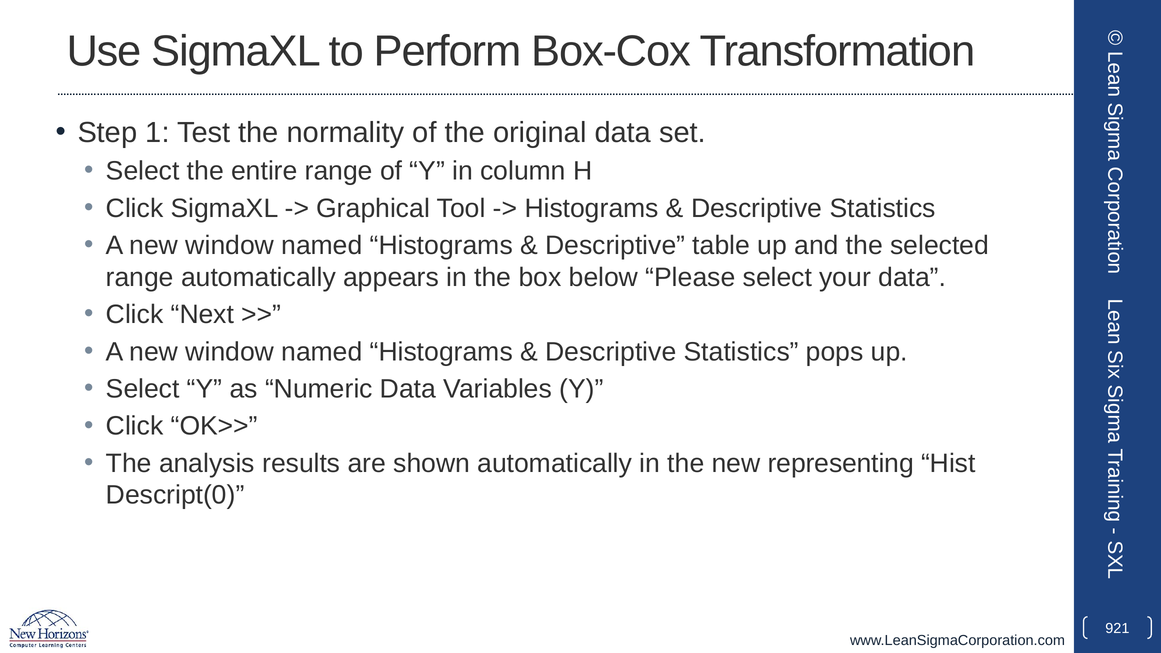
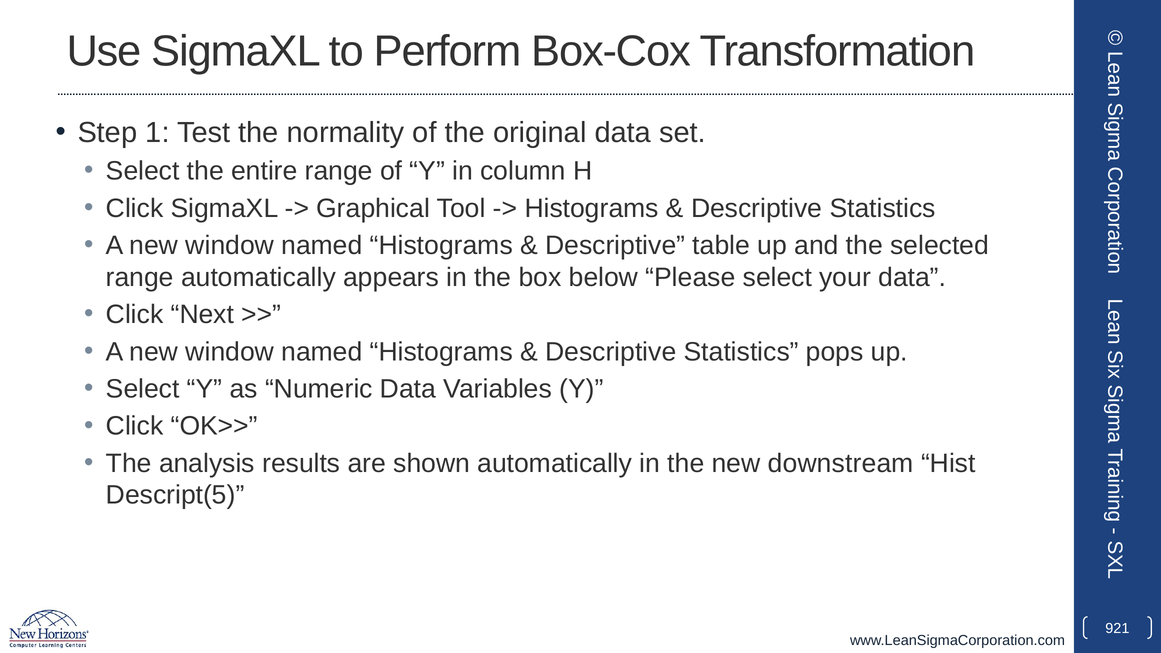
representing: representing -> downstream (841, 463)
Descript(0: Descript(0 -> Descript(5 (175, 495)
